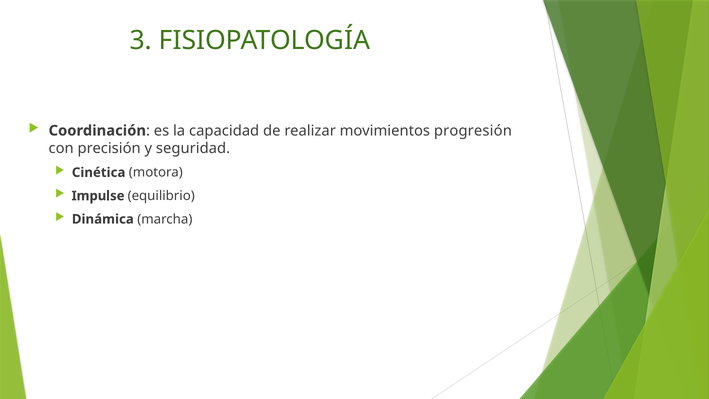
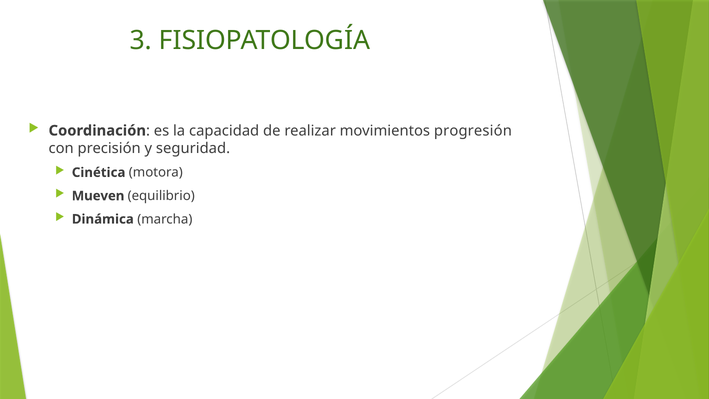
Impulse: Impulse -> Mueven (98, 196)
